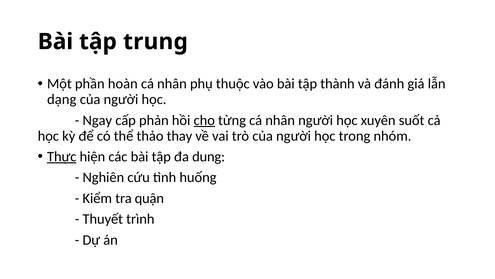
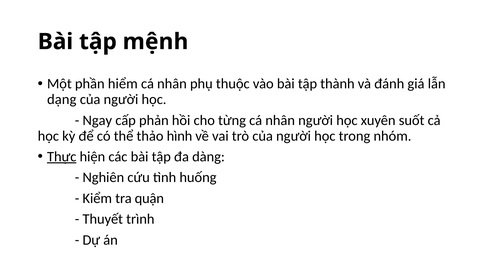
trung: trung -> mệnh (156, 42)
hoàn: hoàn -> hiểm (123, 84)
cho underline: present -> none (204, 120)
thay: thay -> hình (179, 136)
dung: dung -> dàng (209, 156)
